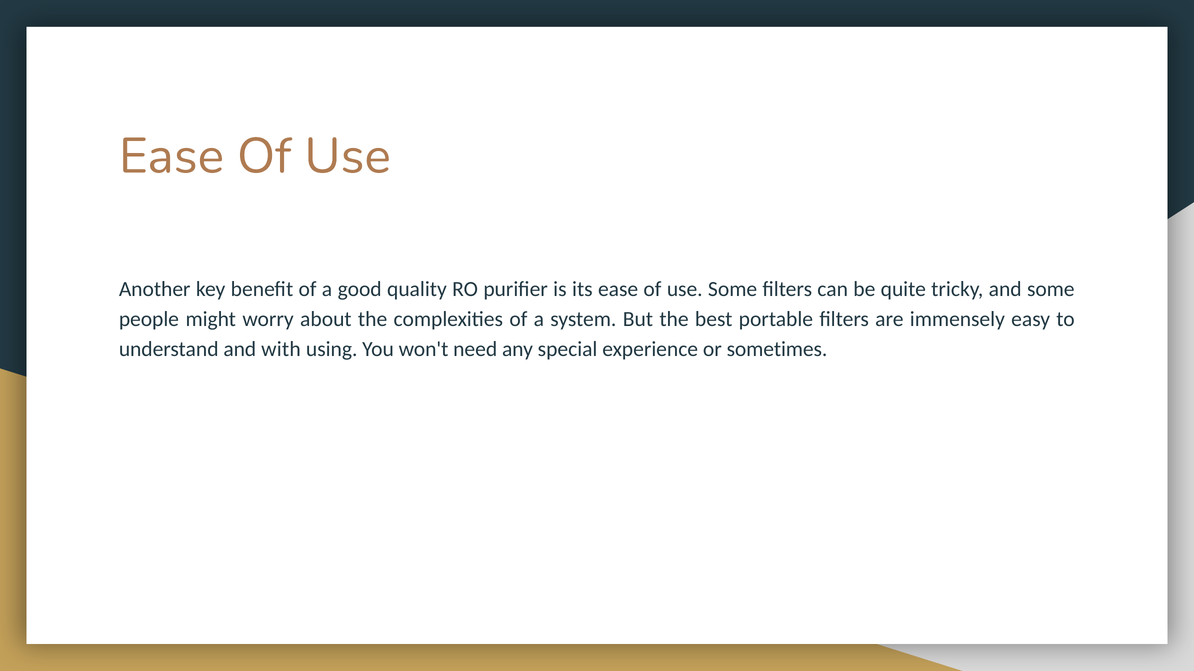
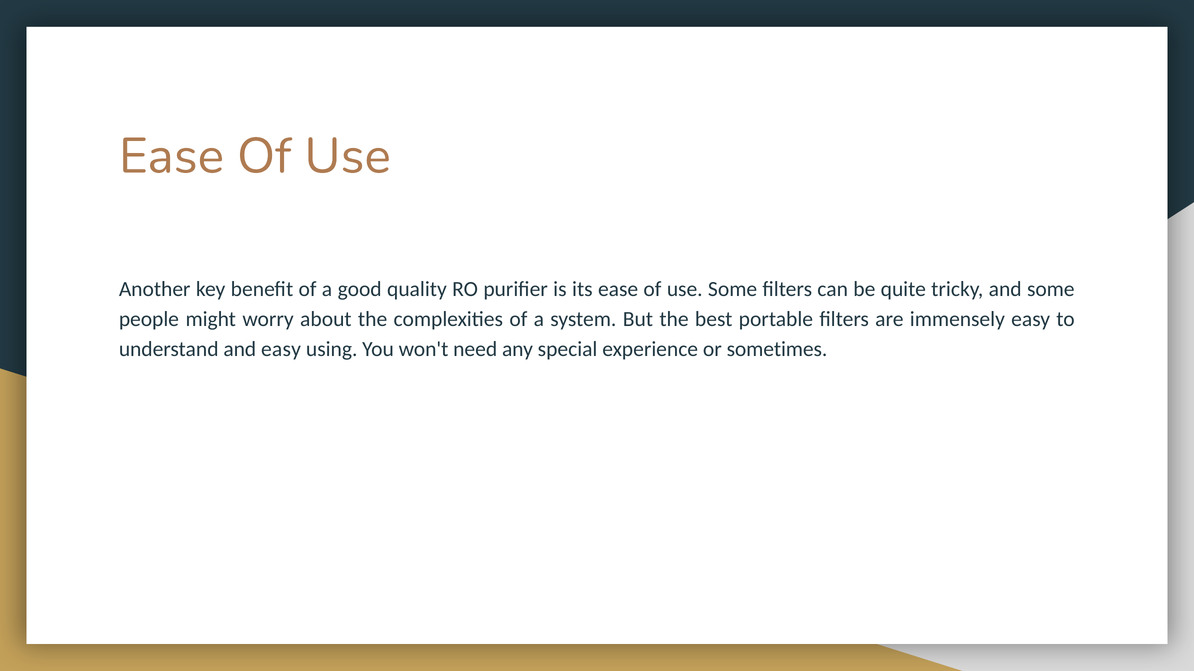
and with: with -> easy (281, 350)
